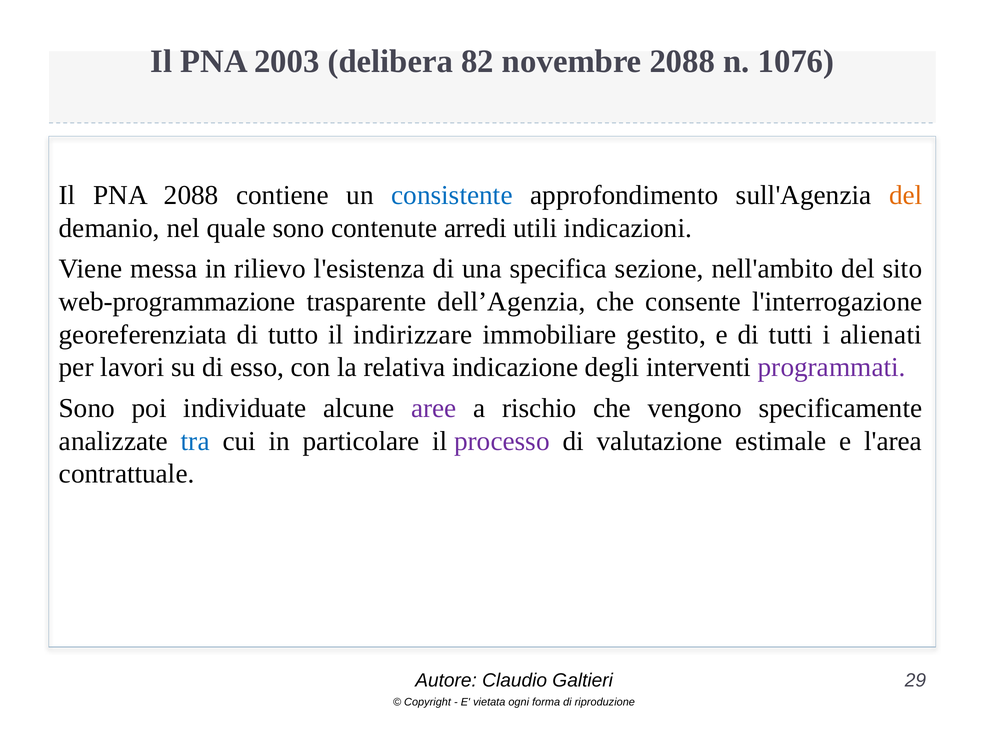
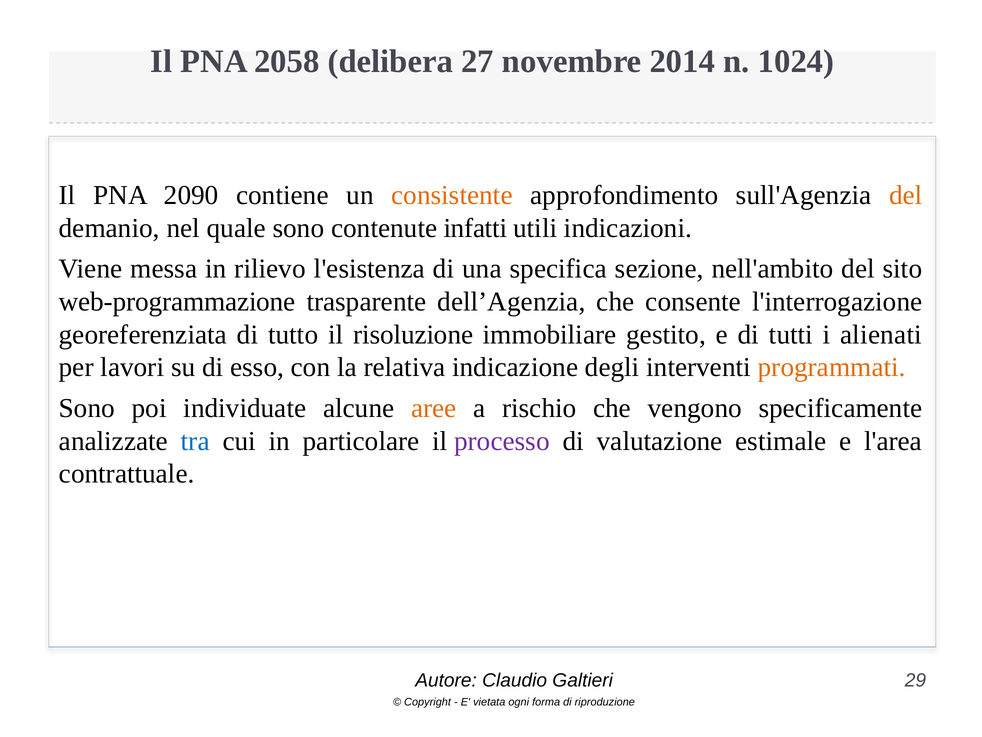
2003: 2003 -> 2058 (287, 61)
82: 82 -> 27 (477, 61)
novembre 2088: 2088 -> 2014 (682, 61)
1076: 1076 -> 1024 (796, 61)
PNA 2088: 2088 -> 2090 (191, 195)
consistente colour: blue -> orange (452, 195)
arredi: arredi -> infatti (475, 228)
indirizzare: indirizzare -> risoluzione (413, 334)
programmati colour: purple -> orange (832, 367)
aree colour: purple -> orange (434, 408)
